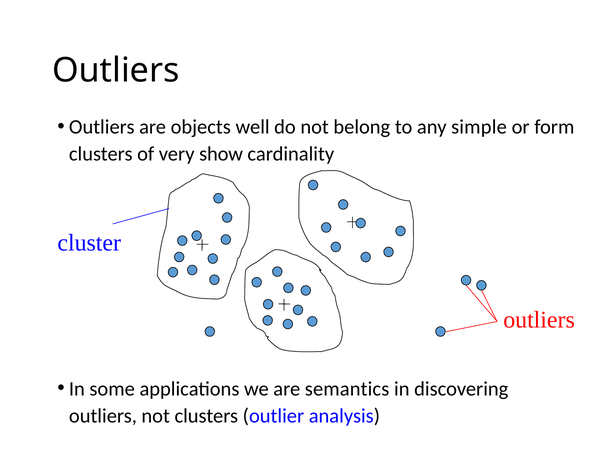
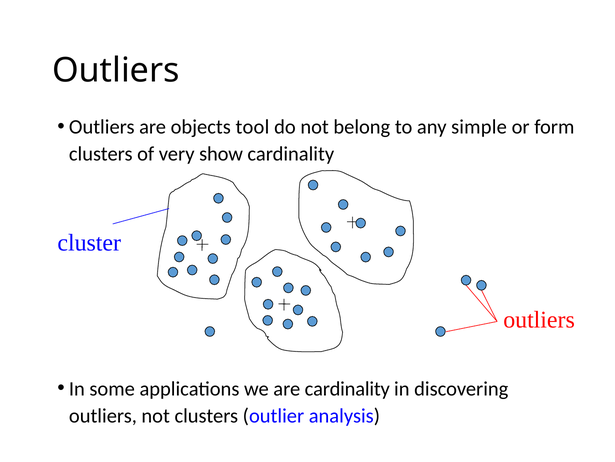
well: well -> tool (252, 127)
are semantics: semantics -> cardinality (347, 388)
